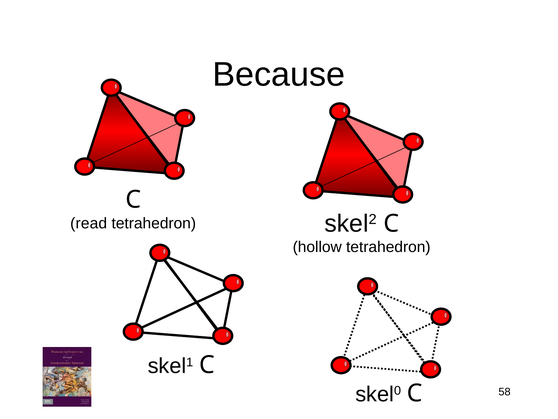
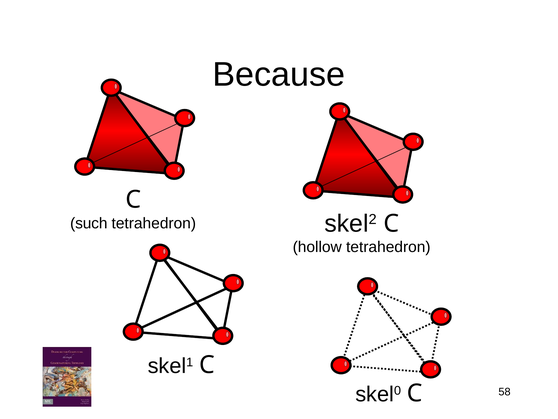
read: read -> such (89, 223)
